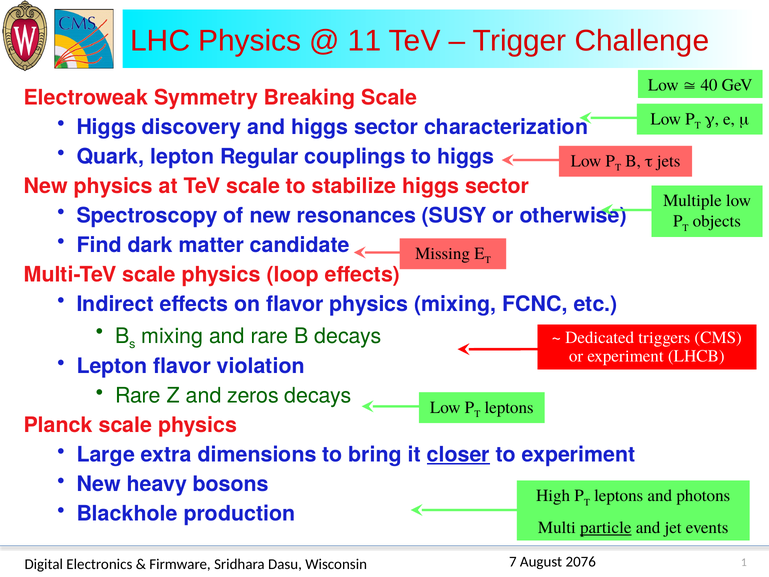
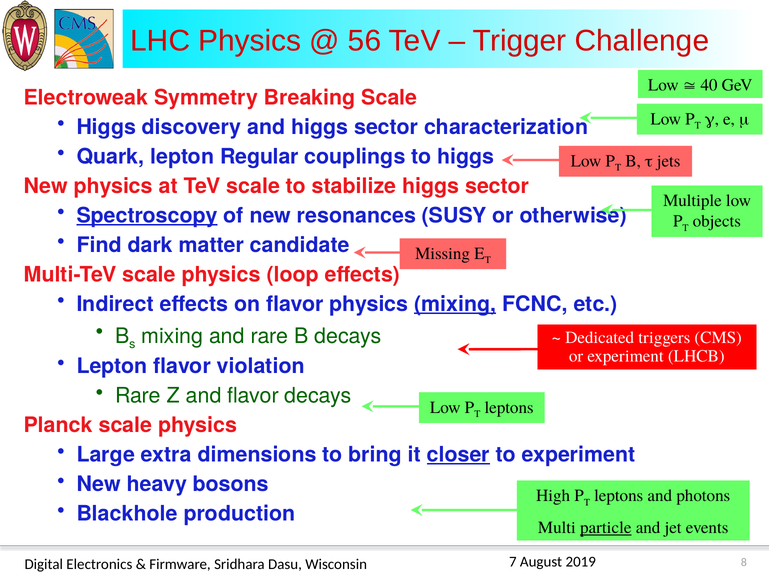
11: 11 -> 56 (365, 41)
Spectroscopy underline: none -> present (147, 215)
mixing underline: none -> present (455, 304)
and zeros: zeros -> flavor (253, 395)
2076: 2076 -> 2019 (581, 561)
1: 1 -> 8 (744, 562)
